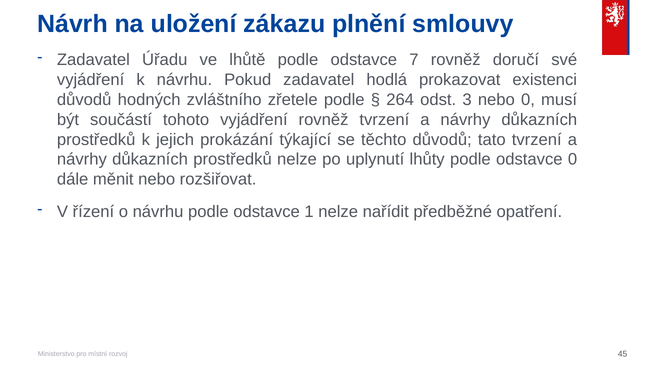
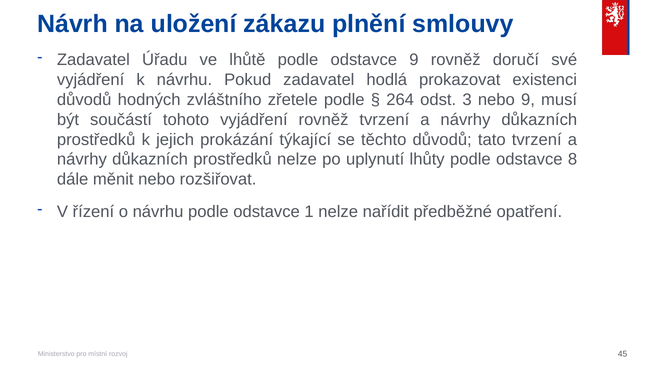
odstavce 7: 7 -> 9 (414, 60)
nebo 0: 0 -> 9 (528, 100)
odstavce 0: 0 -> 8 (573, 160)
